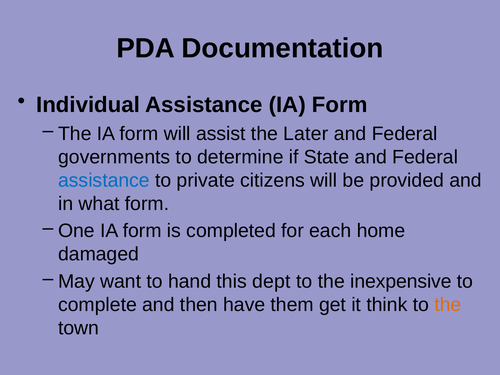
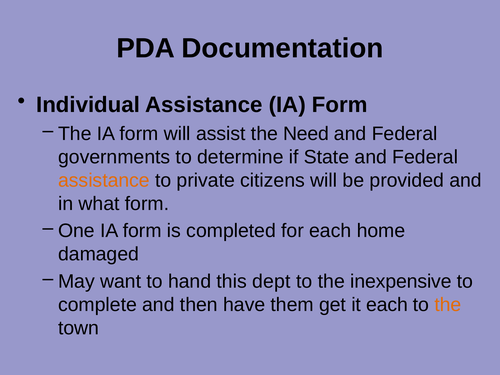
Later: Later -> Need (306, 134)
assistance colour: blue -> orange (104, 180)
it think: think -> each (387, 305)
